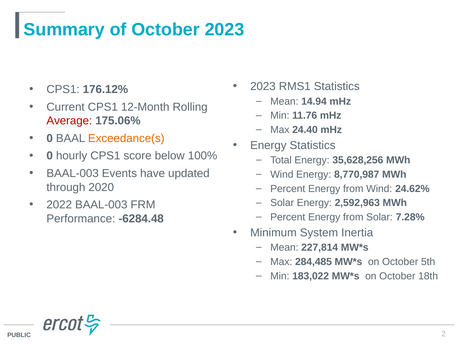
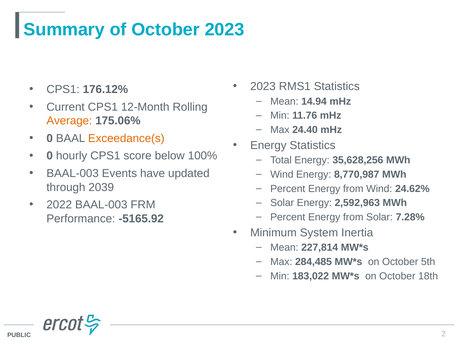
Average colour: red -> orange (69, 121)
2020: 2020 -> 2039 (101, 187)
-6284.48: -6284.48 -> -5165.92 (141, 219)
